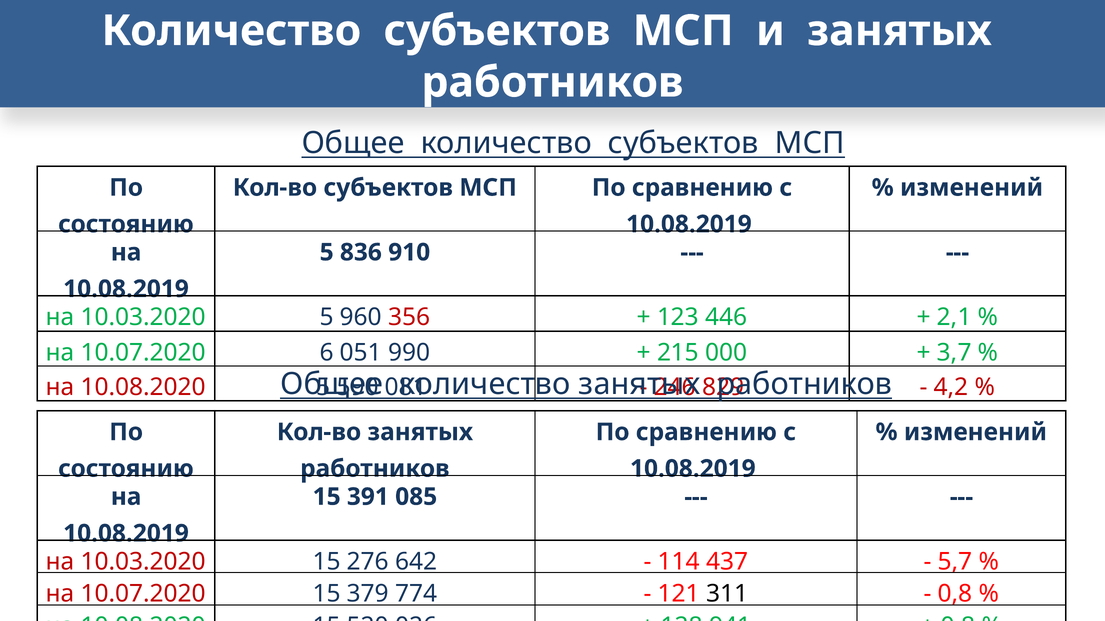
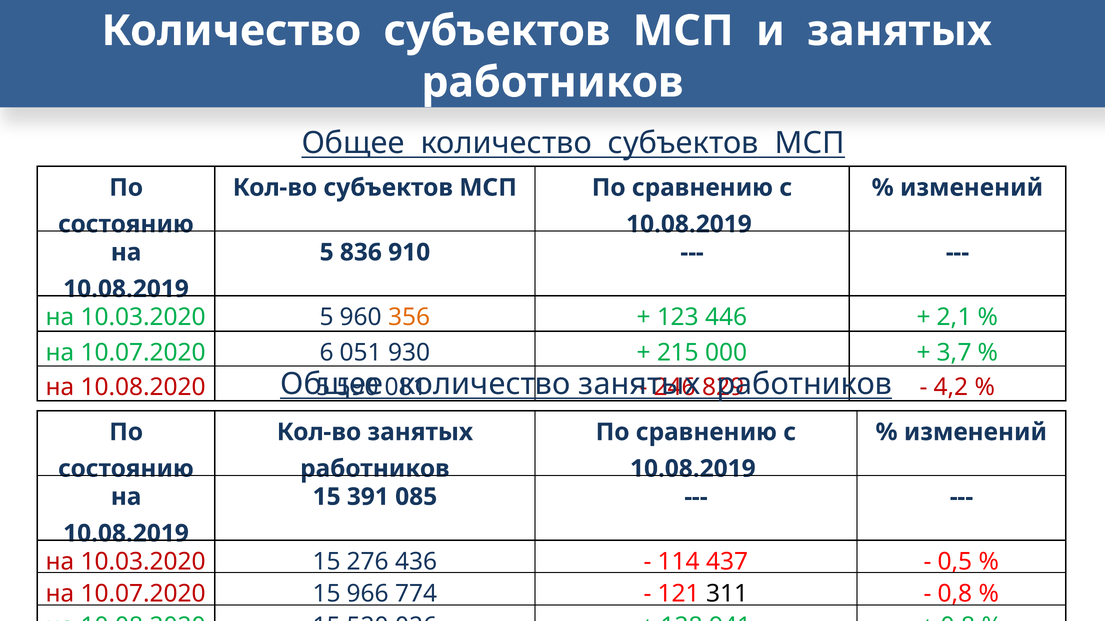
356 colour: red -> orange (409, 317)
990: 990 -> 930 (409, 353)
642: 642 -> 436 (416, 562)
5,7: 5,7 -> 0,5 (955, 562)
379: 379 -> 966 (368, 594)
